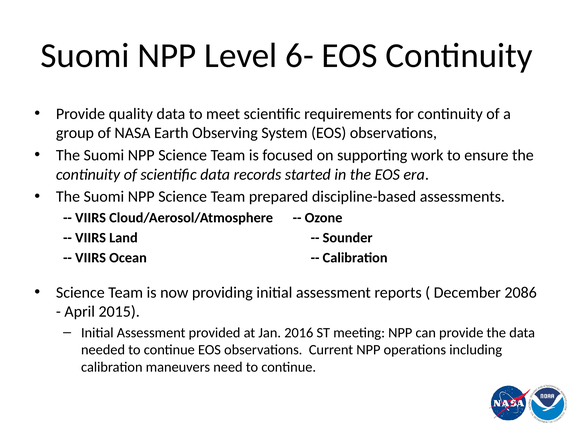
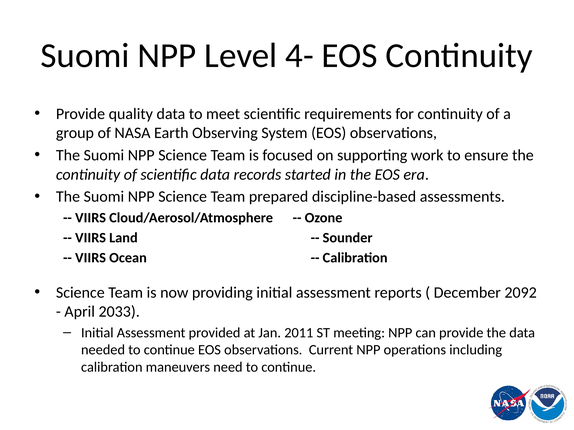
6-: 6- -> 4- (300, 56)
2086: 2086 -> 2092 (521, 293)
2015: 2015 -> 2033 (119, 312)
2016: 2016 -> 2011 (299, 333)
